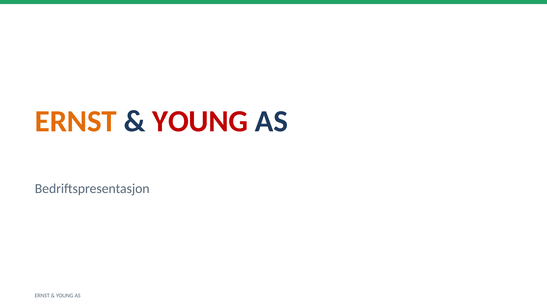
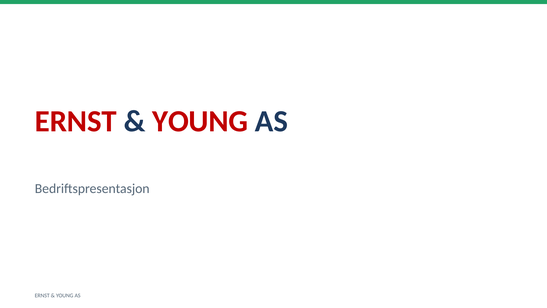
ERNST colour: orange -> red (76, 121)
